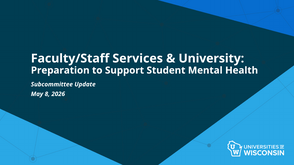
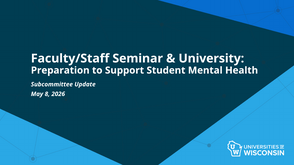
Services: Services -> Seminar (138, 59)
